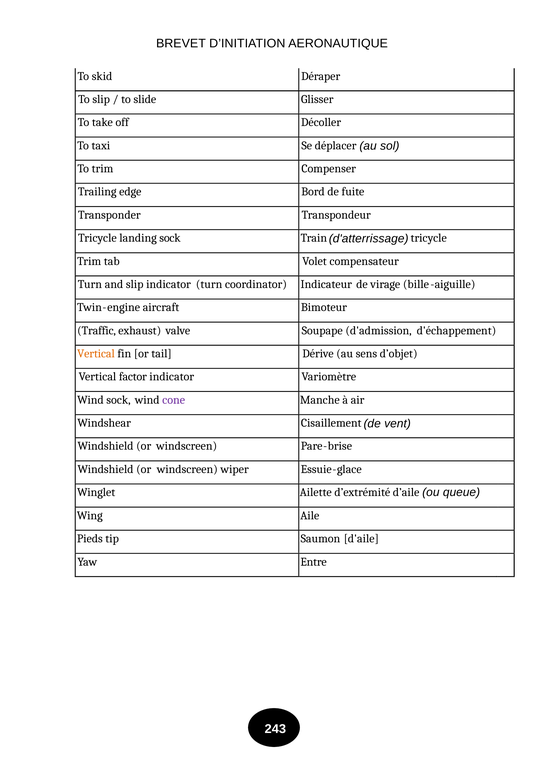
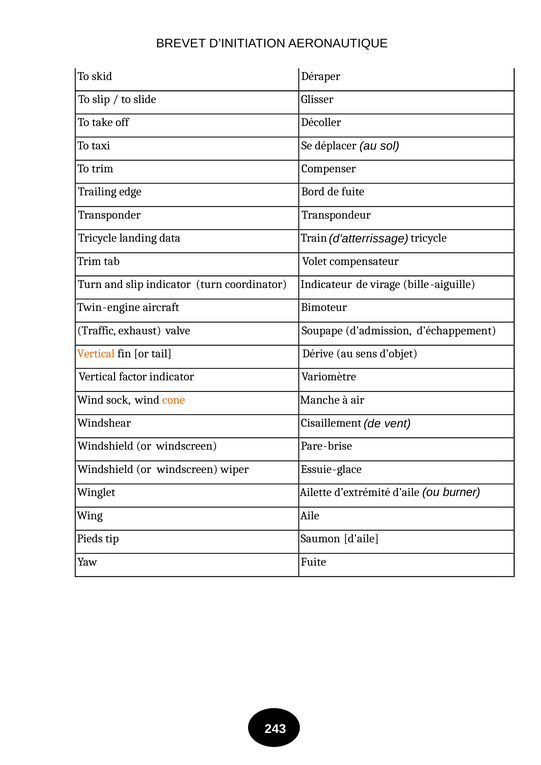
landing sock: sock -> data (170, 238)
cone colour: purple -> orange (174, 400)
queue: queue -> burner (462, 492)
Yaw Entre: Entre -> Fuite (313, 562)
